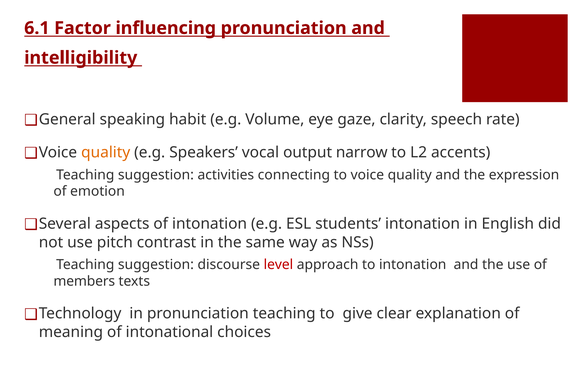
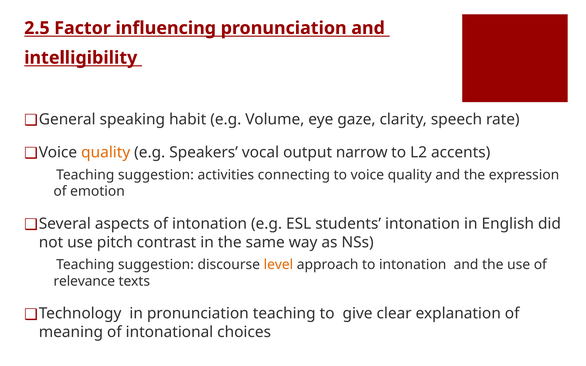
6.1: 6.1 -> 2.5 (37, 28)
level colour: red -> orange (278, 265)
members: members -> relevance (84, 281)
